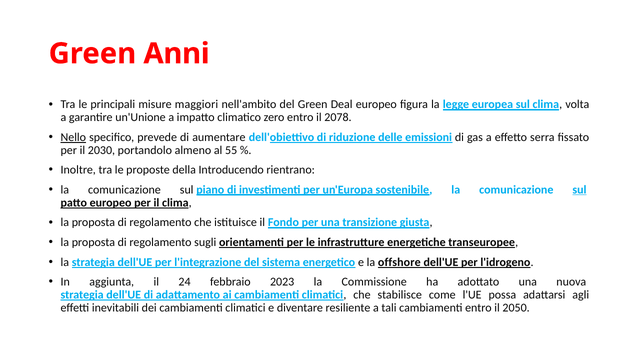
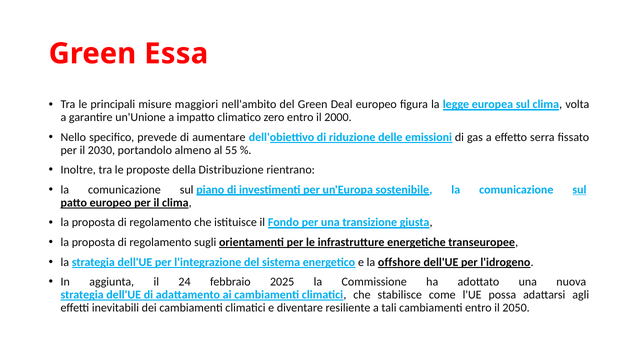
Anni: Anni -> Essa (176, 54)
2078: 2078 -> 2000 (338, 117)
Nello underline: present -> none (73, 137)
Introducendo: Introducendo -> Distribuzione (231, 170)
2023: 2023 -> 2025 (282, 282)
